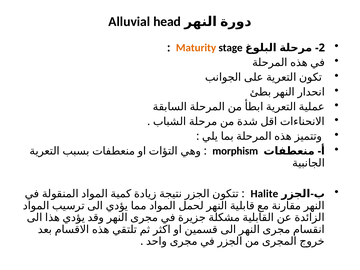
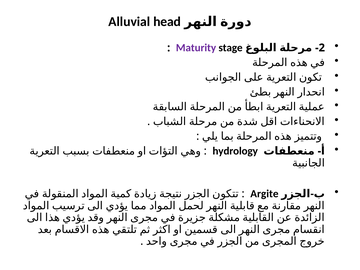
Maturity colour: orange -> purple (196, 48)
morphism: morphism -> hydrology (235, 151)
Halite: Halite -> Argite (264, 194)
